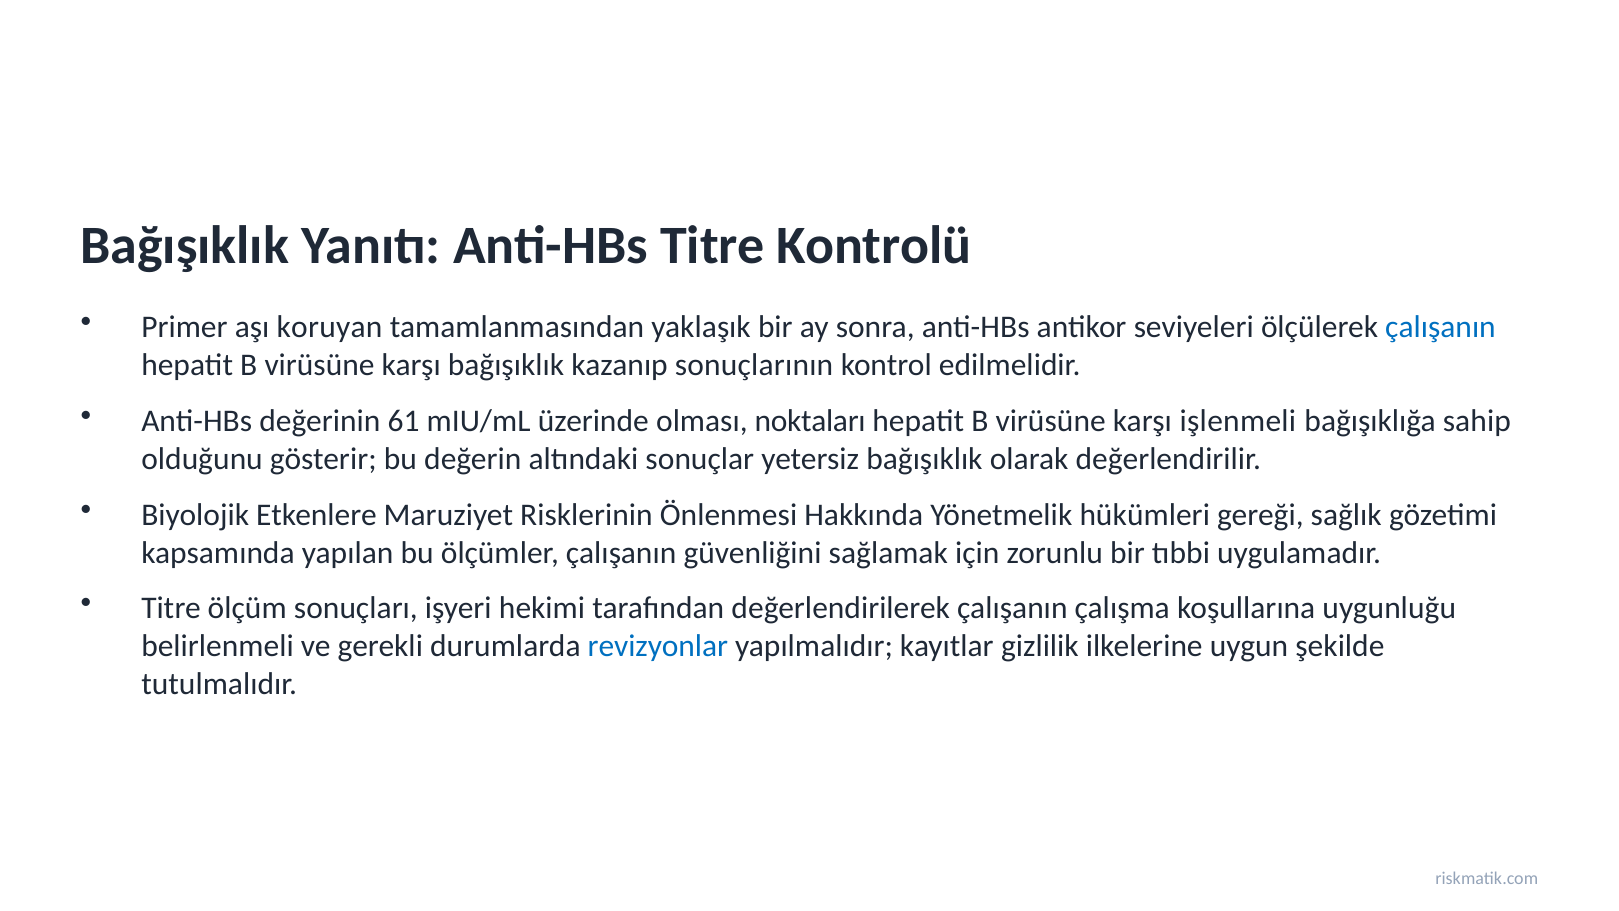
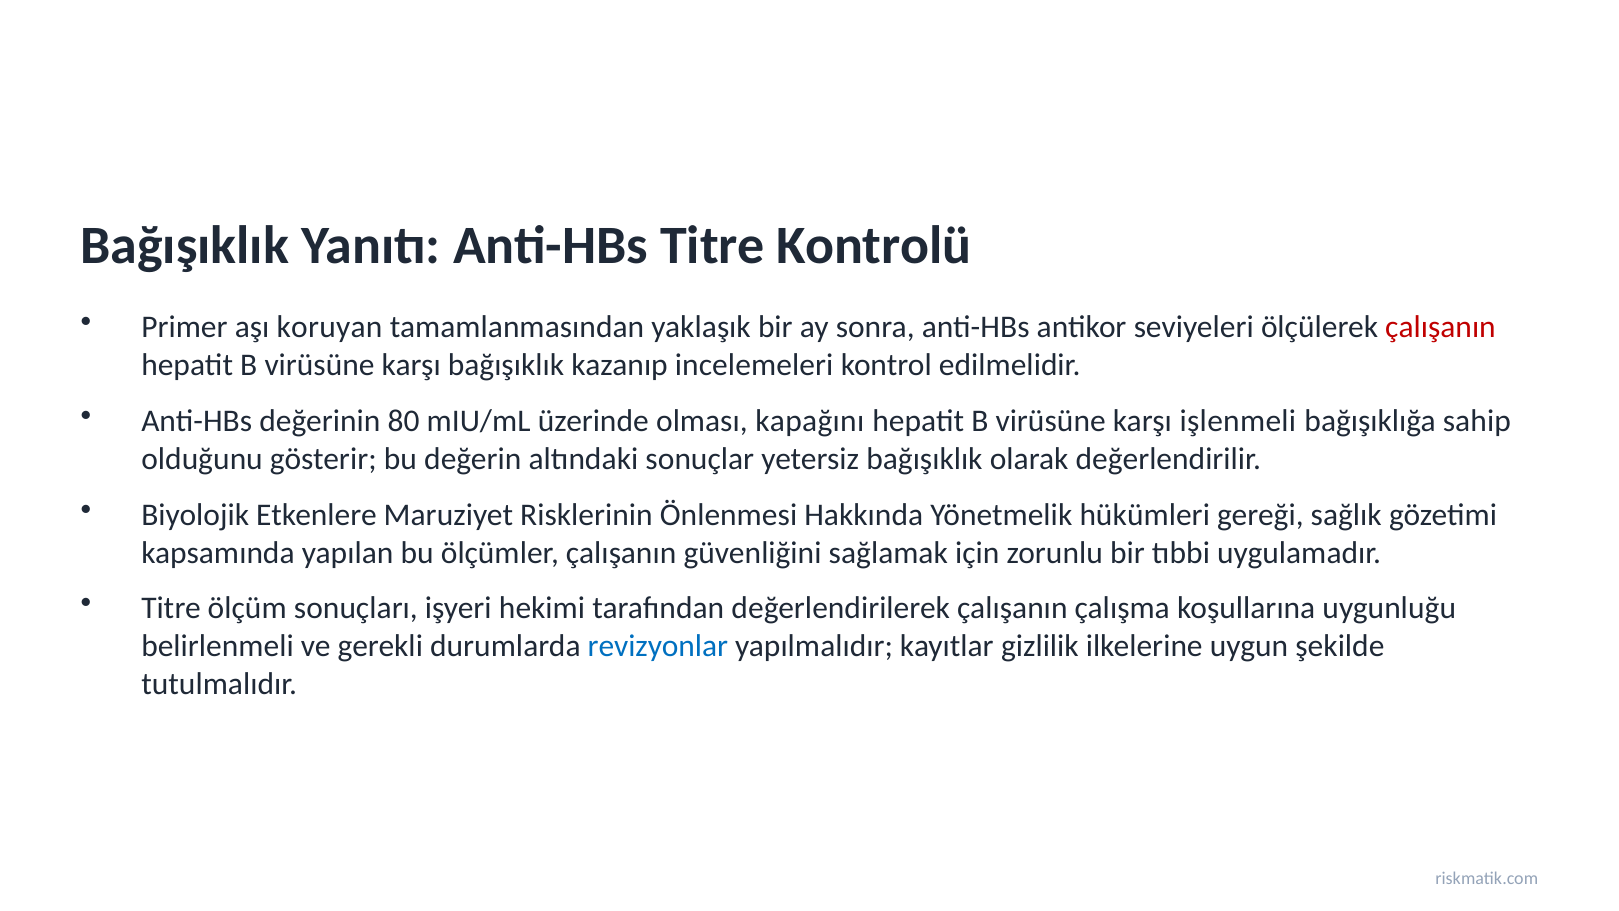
çalışanın colour: blue -> red (1441, 327)
sonuçlarının: sonuçlarının -> incelemeleri (754, 365)
61: 61 -> 80 (403, 421)
noktaları: noktaları -> kapağını (810, 421)
